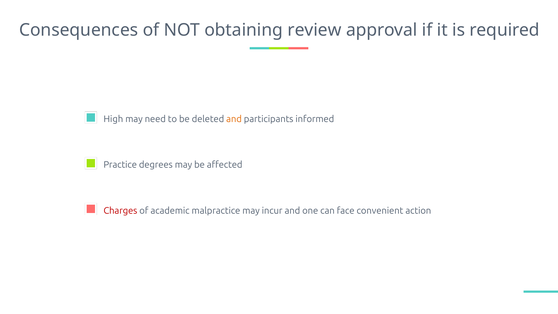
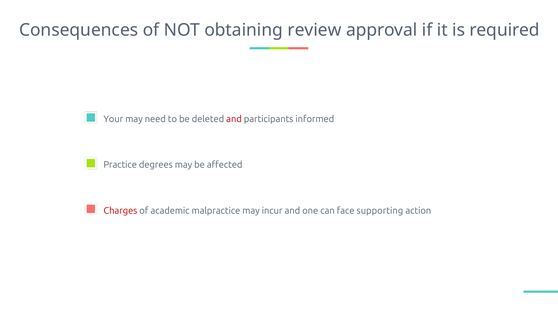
High: High -> Your (113, 119)
and colour: orange -> red (234, 119)
convenient: convenient -> supporting (380, 211)
